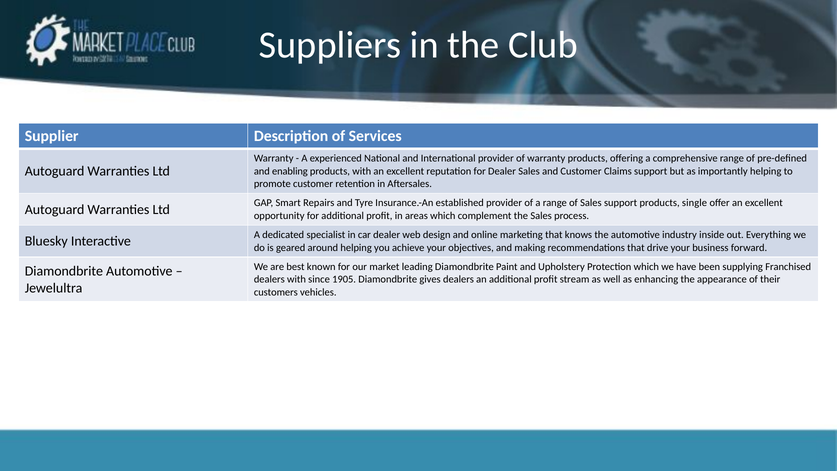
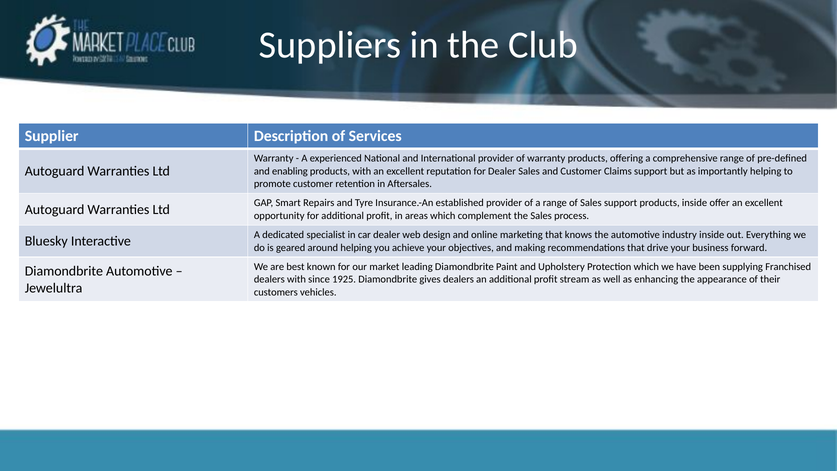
products single: single -> inside (695, 203)
1905: 1905 -> 1925 (344, 279)
